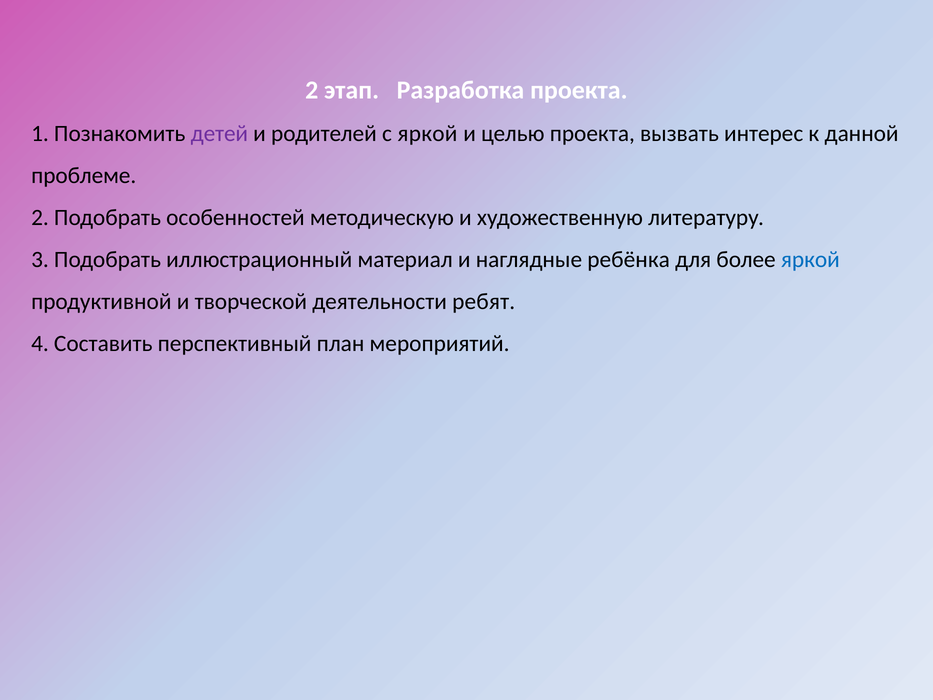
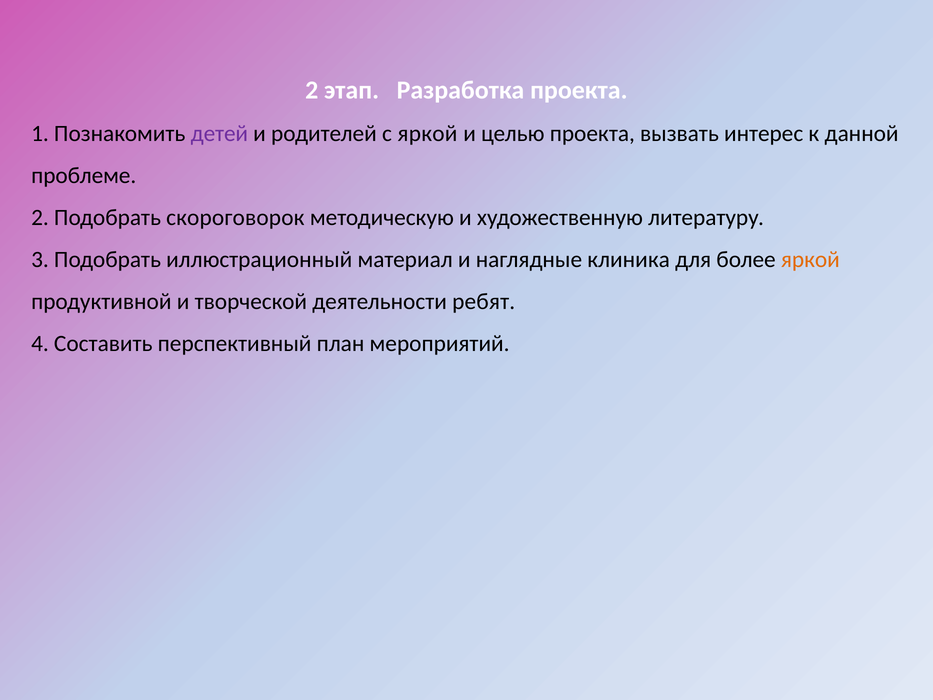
особенностей: особенностей -> скороговорок (235, 217)
ребёнка: ребёнка -> клиника (629, 259)
яркой colour: blue -> orange (810, 259)
